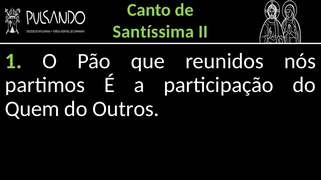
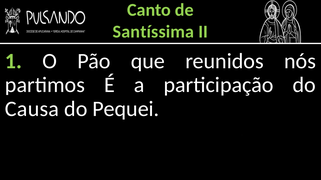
Quem: Quem -> Causa (32, 109)
Outros: Outros -> Pequei (126, 109)
